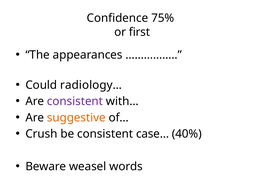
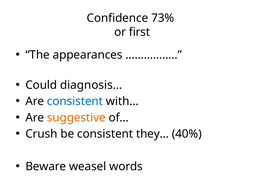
75%: 75% -> 73% (163, 18)
radiology…: radiology… -> diagnosis… (91, 85)
consistent colour: purple -> blue (75, 101)
case…: case… -> they… (153, 134)
